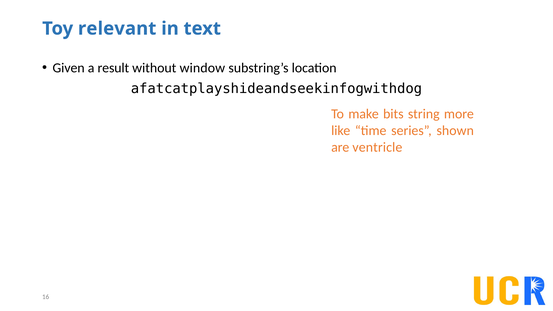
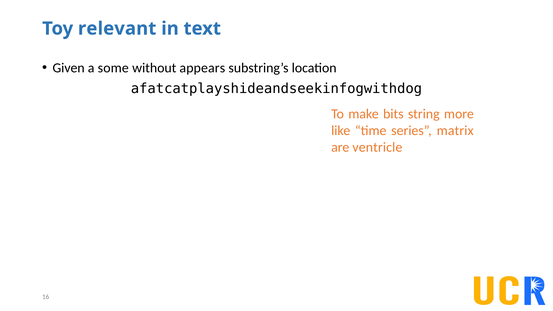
result: result -> some (113, 68)
window: window -> appears (202, 68)
shown: shown -> matrix (455, 131)
